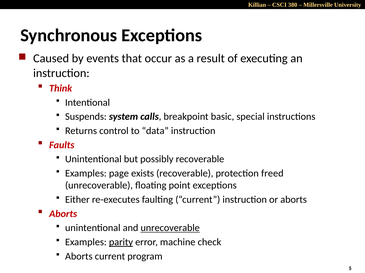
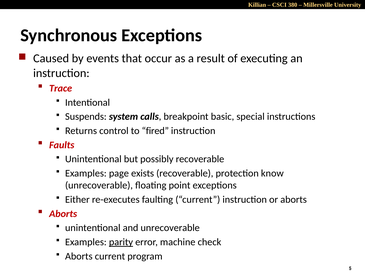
Think: Think -> Trace (61, 89)
data: data -> fired (155, 131)
freed: freed -> know (272, 174)
unrecoverable underline: present -> none (170, 228)
